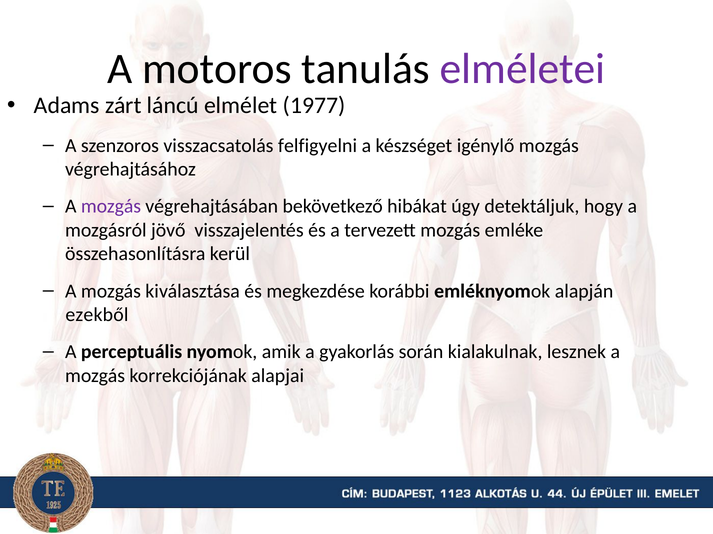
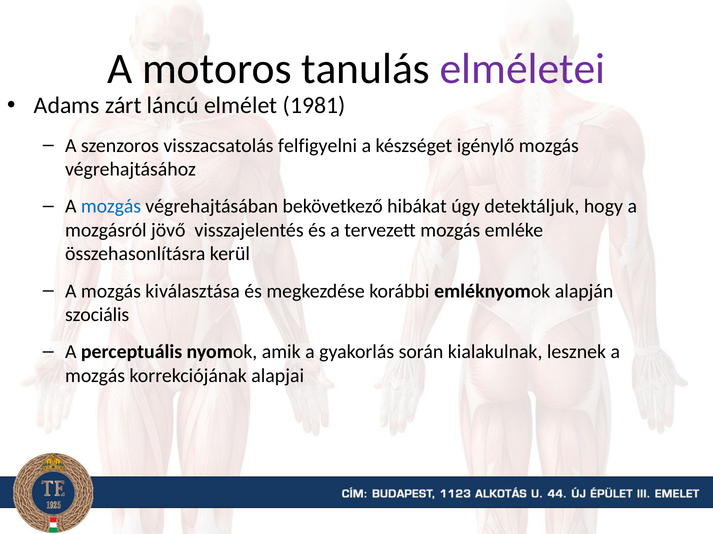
1977: 1977 -> 1981 (314, 105)
mozgás colour: purple -> blue (111, 207)
ezekből: ezekből -> szociális (97, 315)
